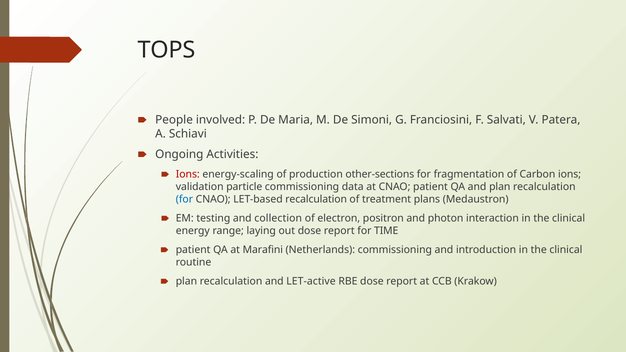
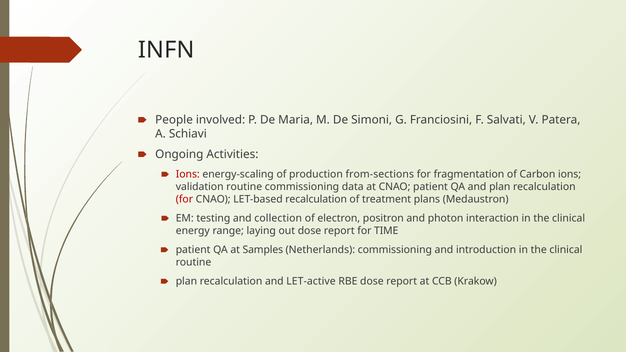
TOPS: TOPS -> INFN (166, 50)
other-sections: other-sections -> from-sections (380, 174)
validation particle: particle -> routine (244, 187)
for colour: blue -> red (184, 199)
Marafini: Marafini -> Samples (263, 250)
